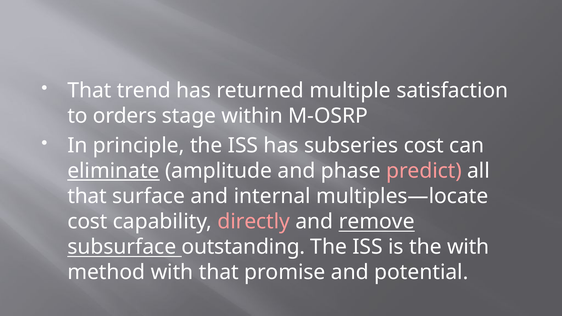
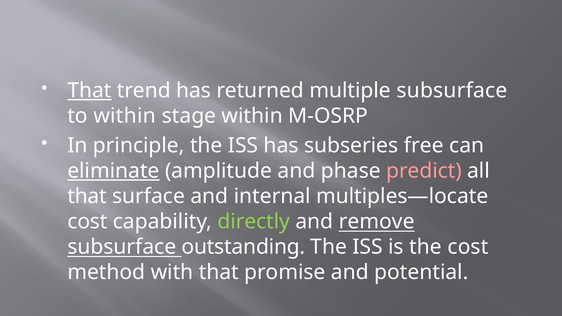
That underline: none -> present (89, 91)
multiple satisfaction: satisfaction -> subsurface (452, 91)
to orders: orders -> within (125, 116)
subseries cost: cost -> free (424, 146)
directly colour: pink -> light green (254, 222)
the with: with -> cost (468, 247)
